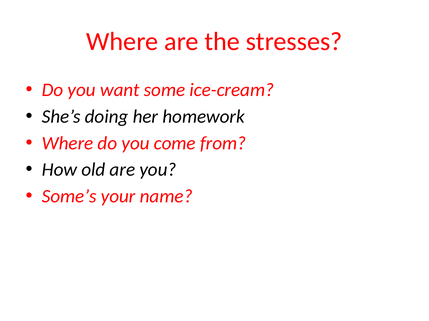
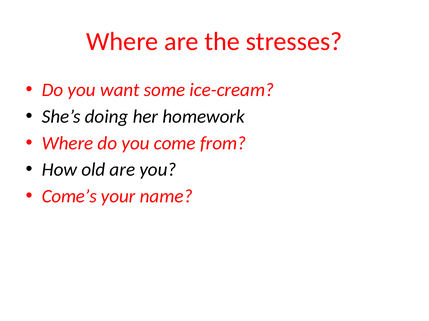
Some’s: Some’s -> Come’s (69, 197)
